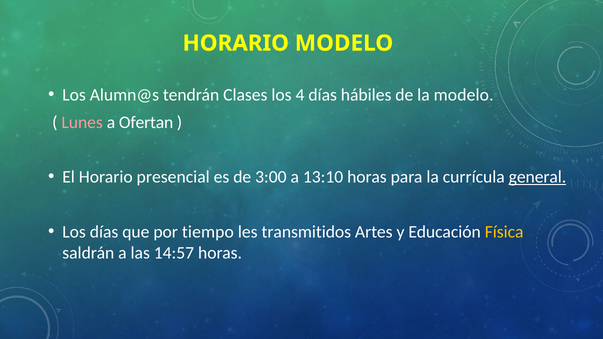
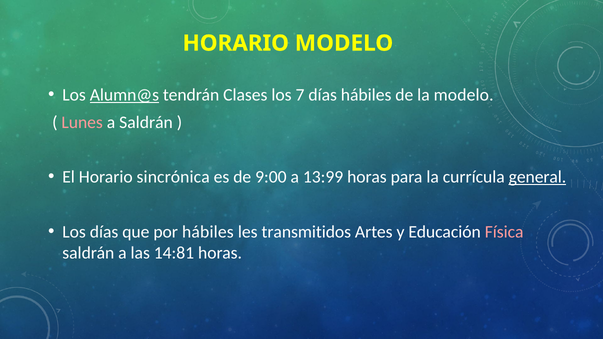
Alumn@s underline: none -> present (124, 95)
4: 4 -> 7 (300, 95)
a Ofertan: Ofertan -> Saldrán (146, 122)
presencial: presencial -> sincrónica (173, 177)
3:00: 3:00 -> 9:00 (271, 177)
13:10: 13:10 -> 13:99 (323, 177)
por tiempo: tiempo -> hábiles (208, 232)
Física colour: yellow -> pink (504, 232)
14:57: 14:57 -> 14:81 (174, 253)
